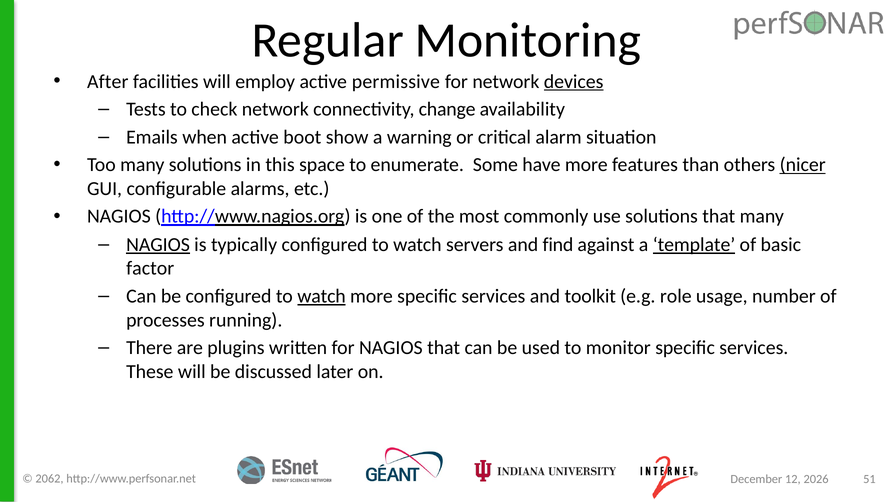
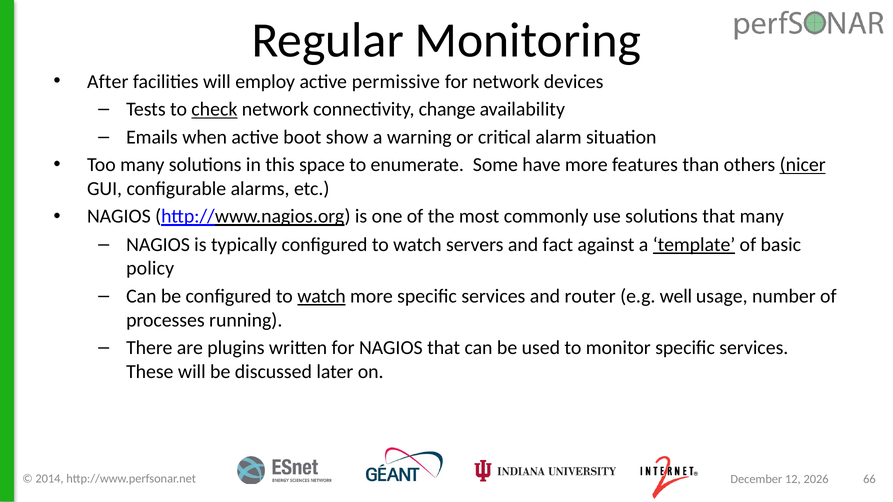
devices underline: present -> none (574, 82)
check underline: none -> present (214, 109)
NAGIOS underline: present -> none (158, 245)
find: find -> fact (558, 245)
factor: factor -> policy (150, 269)
toolkit: toolkit -> router (590, 296)
role: role -> well (676, 296)
2062: 2062 -> 2014 (50, 479)
51: 51 -> 66 (869, 479)
